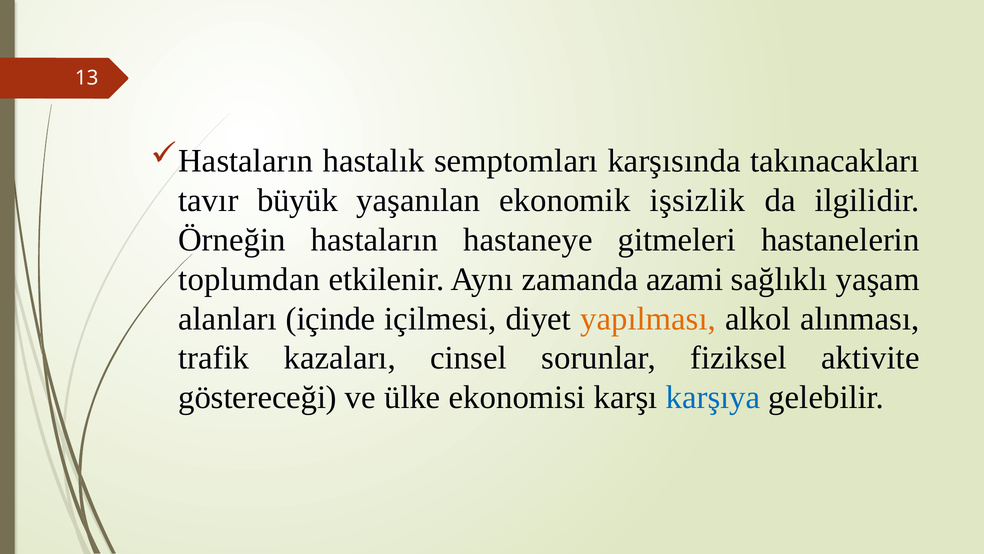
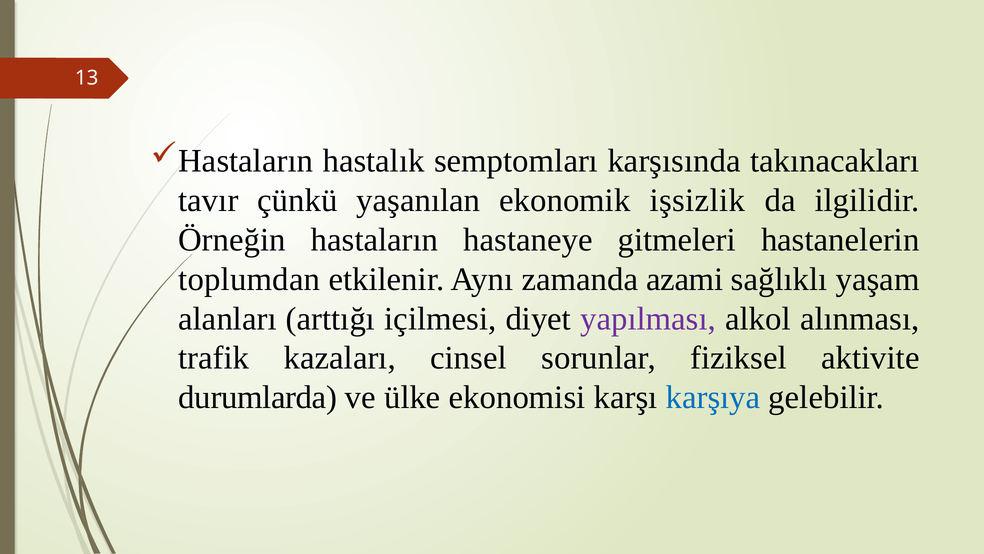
büyük: büyük -> çünkü (297, 200)
içinde: içinde -> arttığı (330, 318)
yapılması colour: orange -> purple (648, 318)
göstereceği: göstereceği -> durumlarda (258, 397)
